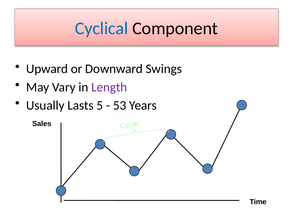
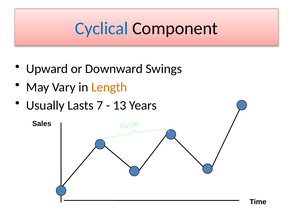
Length colour: purple -> orange (109, 87)
5: 5 -> 7 (100, 105)
53: 53 -> 13 (120, 105)
